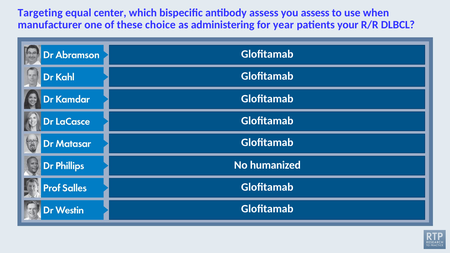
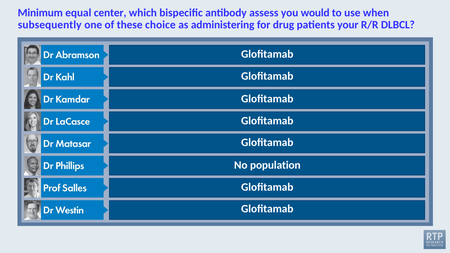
Targeting: Targeting -> Minimum (40, 13)
you assess: assess -> would (315, 13)
manufacturer: manufacturer -> subsequently (50, 25)
year: year -> drug (284, 25)
humanized: humanized -> population (275, 165)
